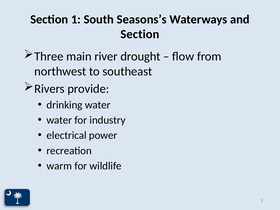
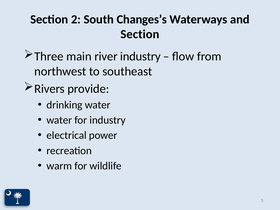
1: 1 -> 2 (76, 19)
Seasons’s: Seasons’s -> Changes’s (142, 19)
river drought: drought -> industry (140, 56)
